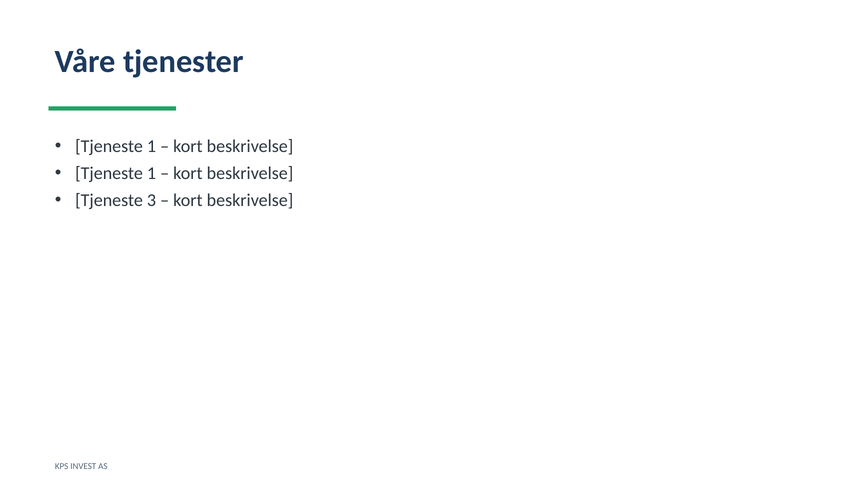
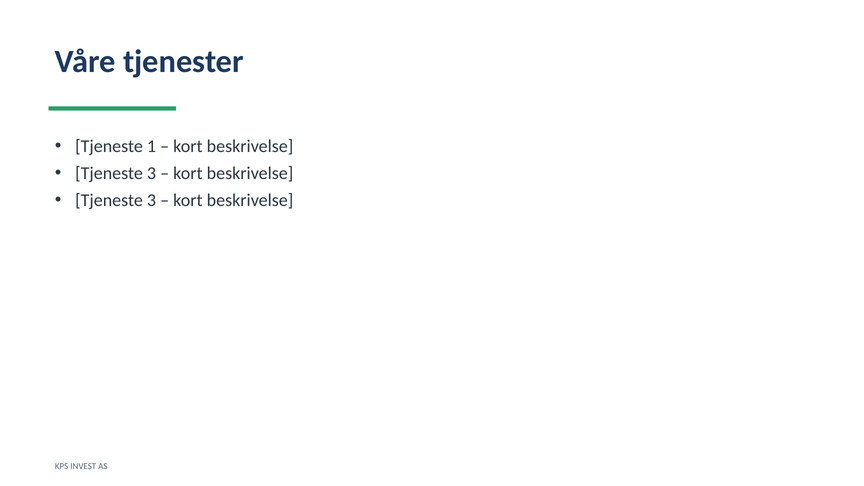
1: 1 -> 3 (151, 173)
